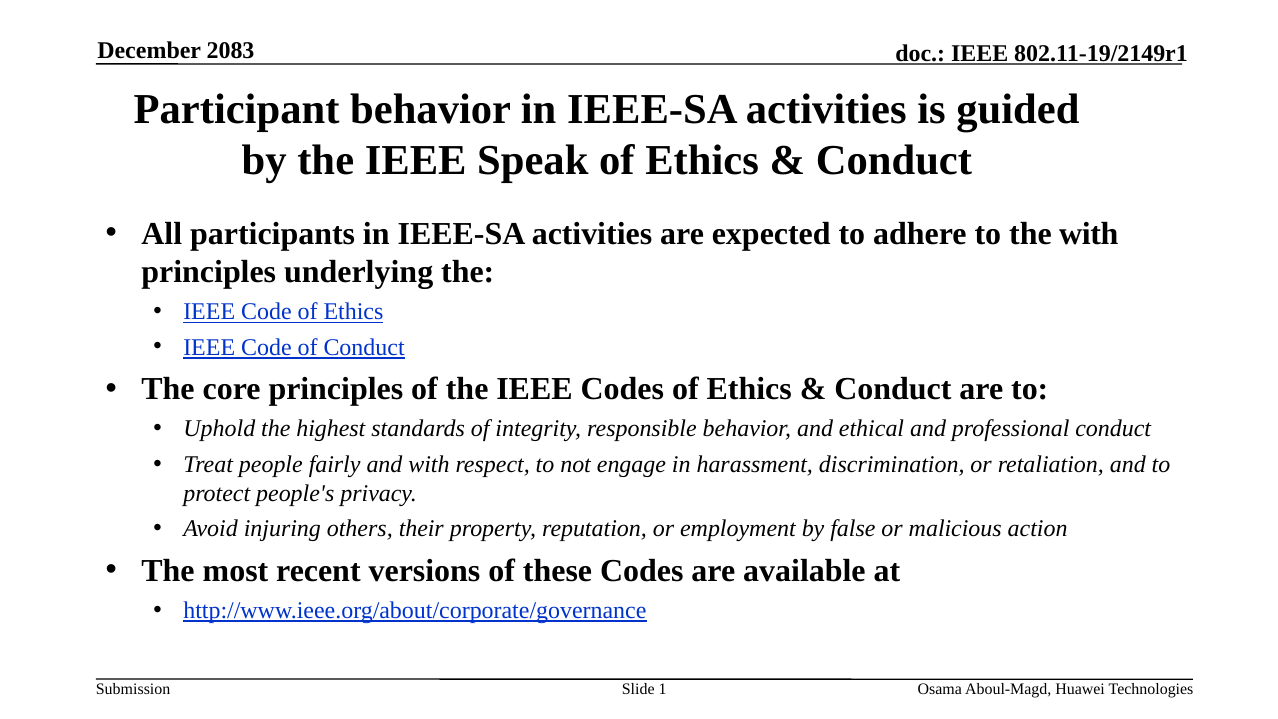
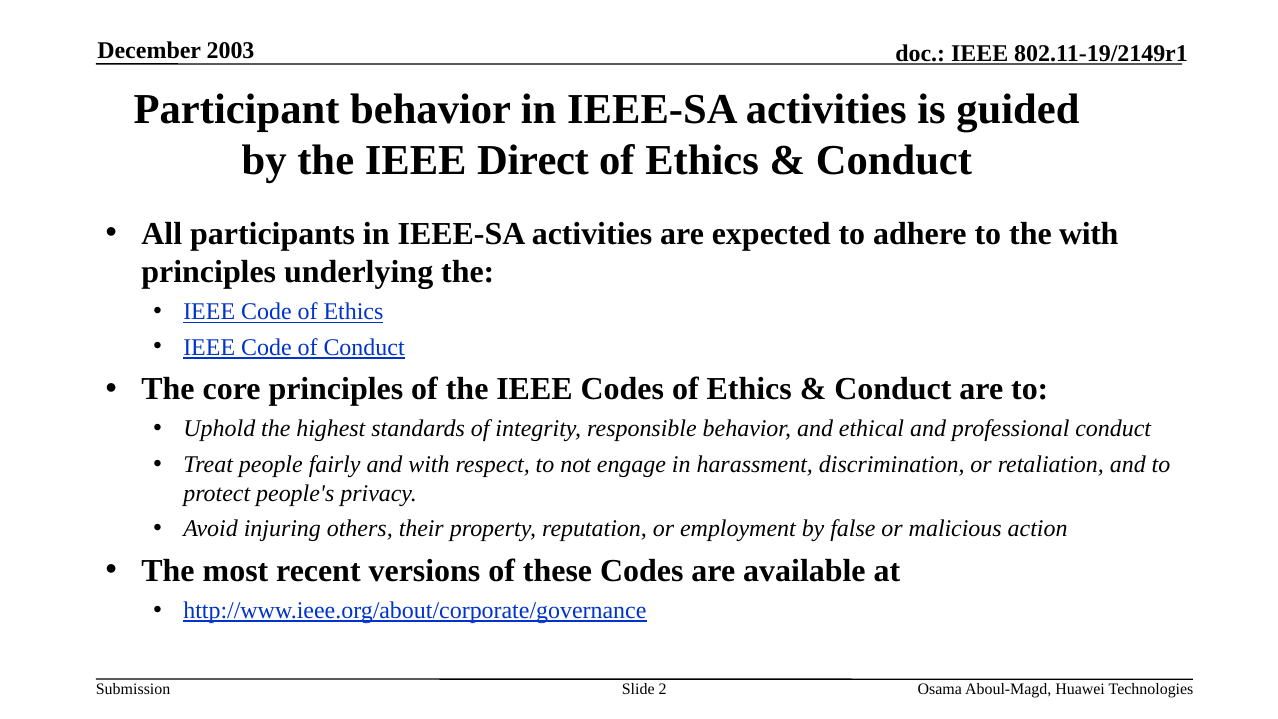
2083: 2083 -> 2003 (231, 51)
Speak: Speak -> Direct (533, 160)
1: 1 -> 2 (663, 689)
